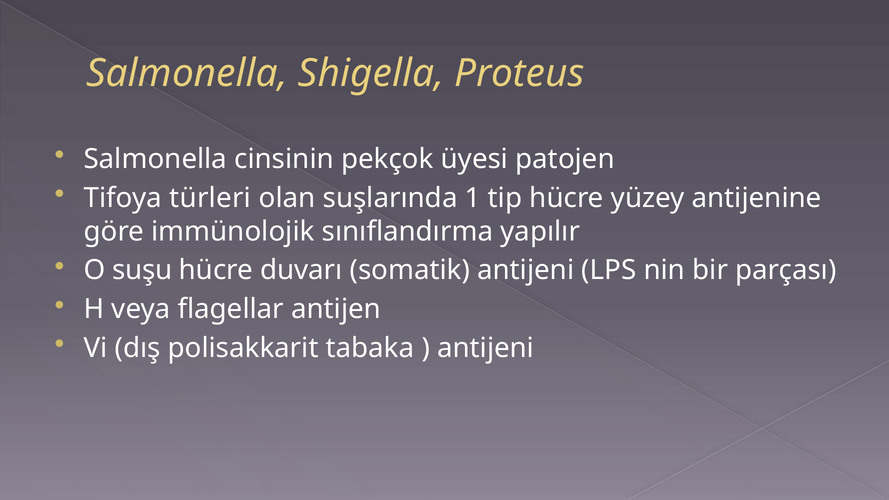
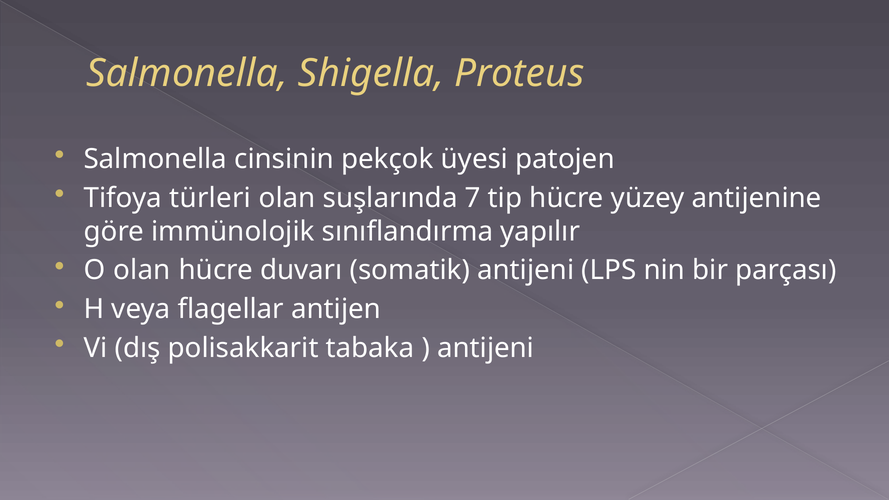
1: 1 -> 7 (473, 198)
O suşu: suşu -> olan (142, 270)
